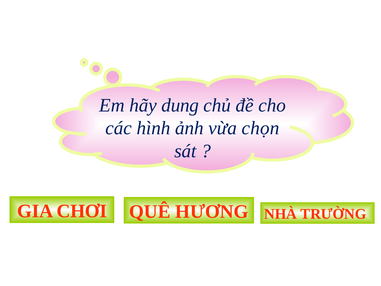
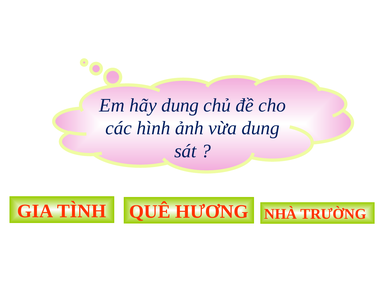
vừa chọn: chọn -> dung (261, 128)
CHƠI: CHƠI -> TÌNH (82, 211)
